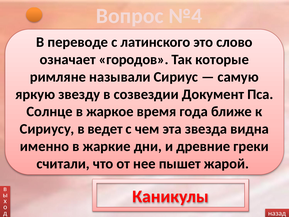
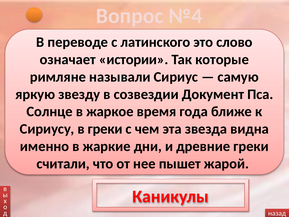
городов: городов -> истории (134, 59)
в ведет: ведет -> греки (105, 129)
